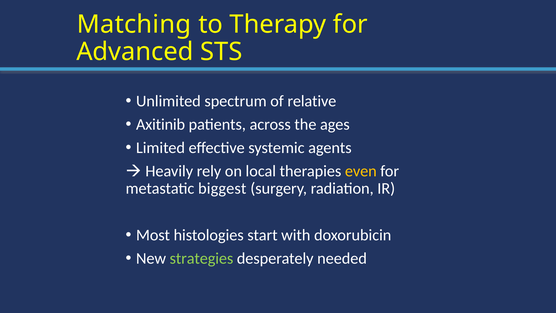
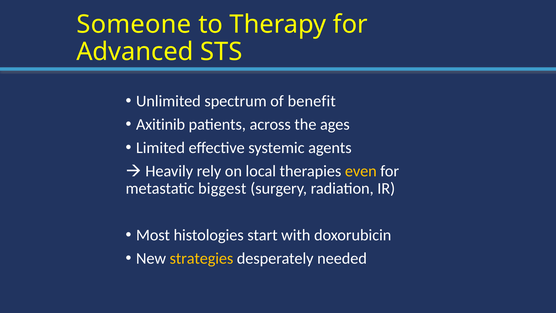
Matching: Matching -> Someone (134, 24)
relative: relative -> benefit (312, 101)
strategies colour: light green -> yellow (201, 258)
